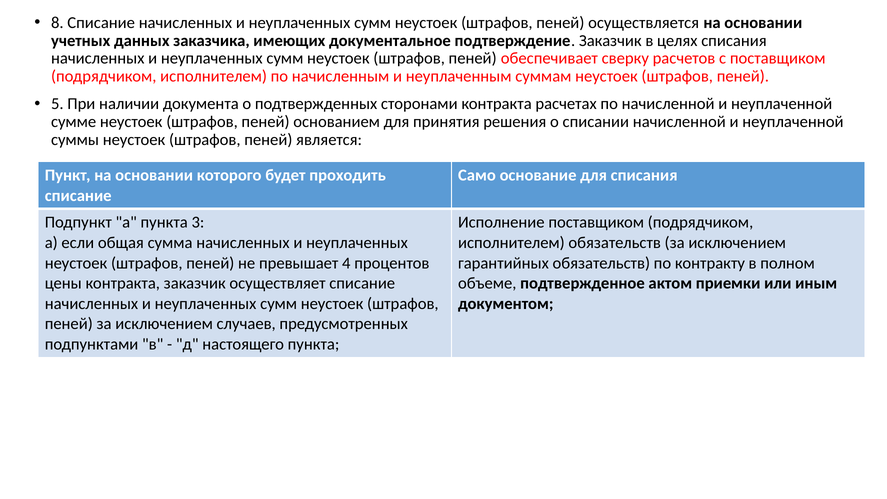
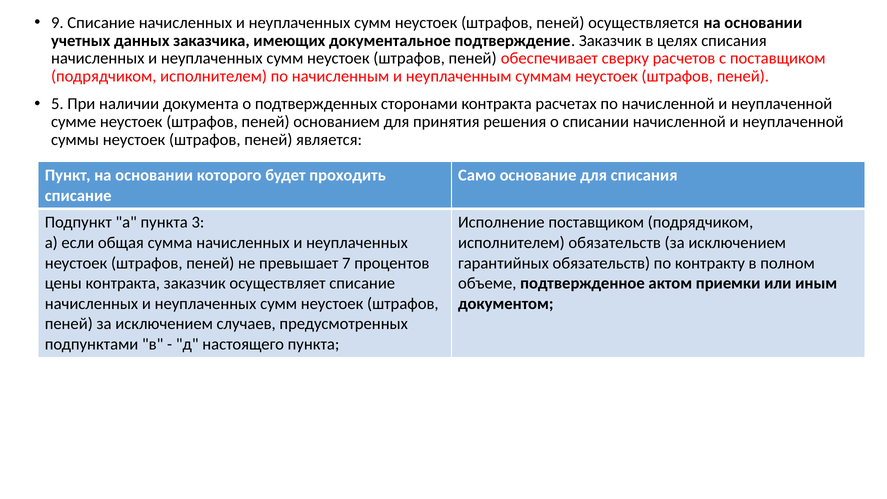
8: 8 -> 9 (57, 23)
4: 4 -> 7 (346, 263)
